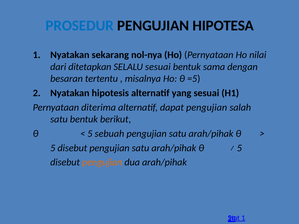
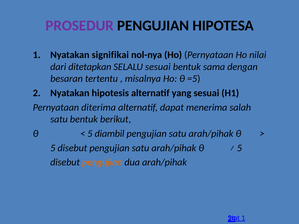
PROSEDUR colour: blue -> purple (80, 26)
sekarang: sekarang -> signifikai (110, 55)
dapat pengujian: pengujian -> menerima (207, 107)
sebuah: sebuah -> diambil (110, 134)
